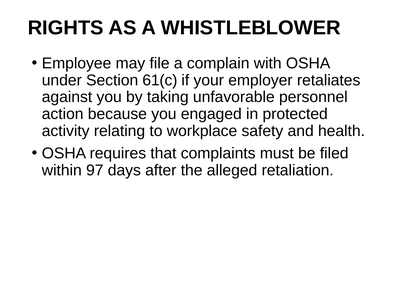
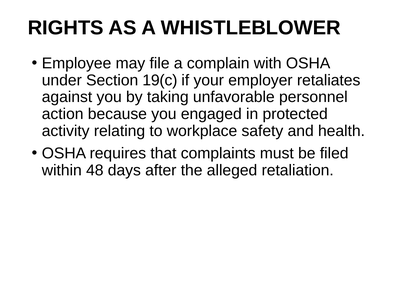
61(c: 61(c -> 19(c (160, 80)
97: 97 -> 48 (95, 170)
